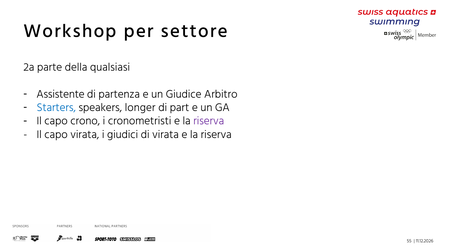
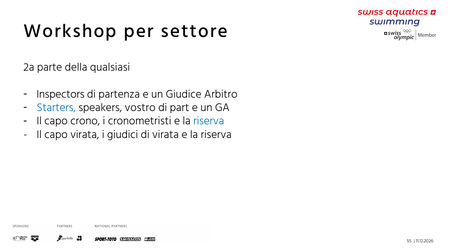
Assistente: Assistente -> Inspectors (61, 94)
longer: longer -> vostro (140, 108)
riserva colour: purple -> blue (209, 121)
